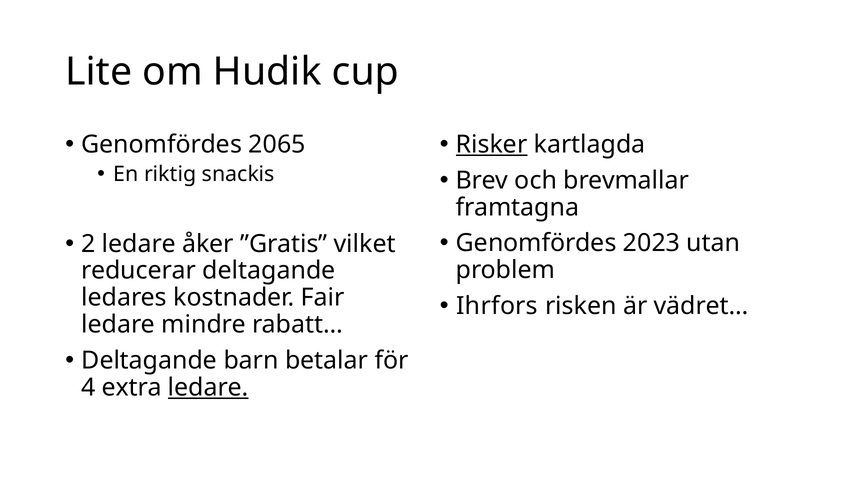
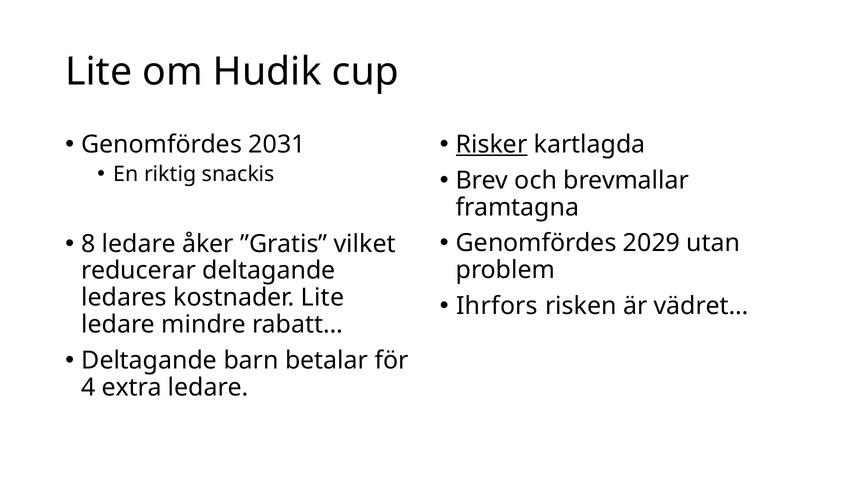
2065: 2065 -> 2031 (277, 145)
2023: 2023 -> 2029 (652, 243)
2: 2 -> 8 (88, 244)
kostnader Fair: Fair -> Lite (323, 298)
ledare underline: present -> none (208, 388)
